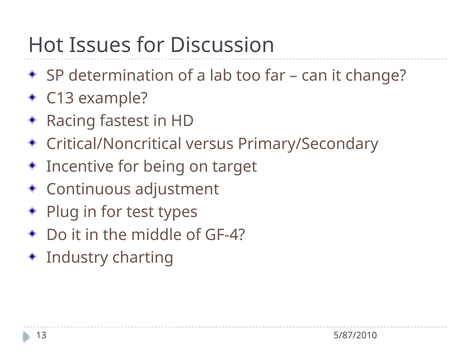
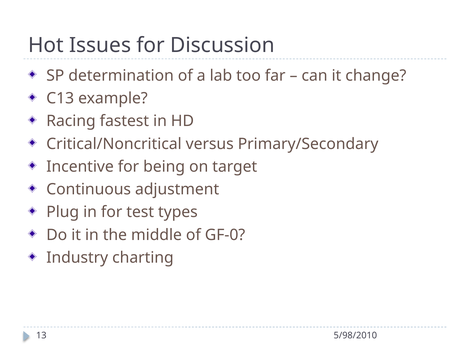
GF-4: GF-4 -> GF-0 (225, 235)
5/87/2010: 5/87/2010 -> 5/98/2010 (355, 335)
